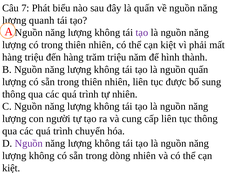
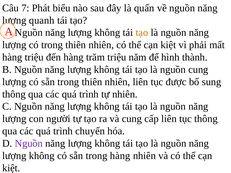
tạo colour: purple -> orange (142, 33)
nguồn quấn: quấn -> cung (198, 70)
trong dòng: dòng -> hàng (120, 156)
